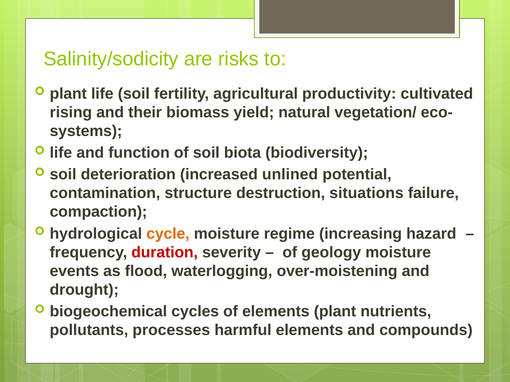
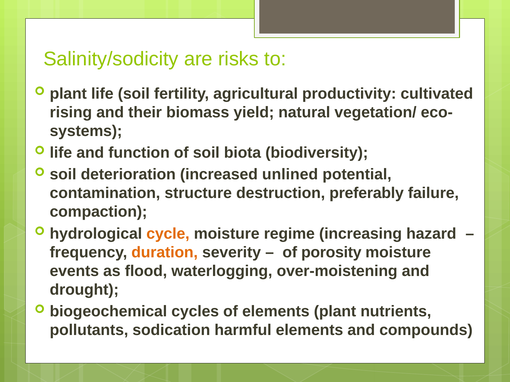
situations: situations -> preferably (367, 193)
duration colour: red -> orange (165, 253)
geology: geology -> porosity (331, 253)
processes: processes -> sodication (171, 331)
